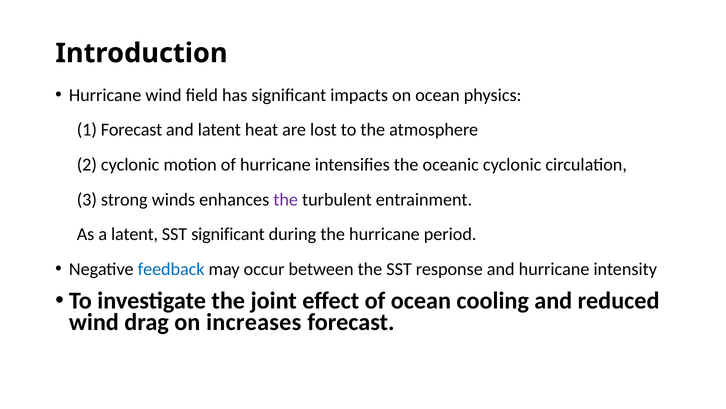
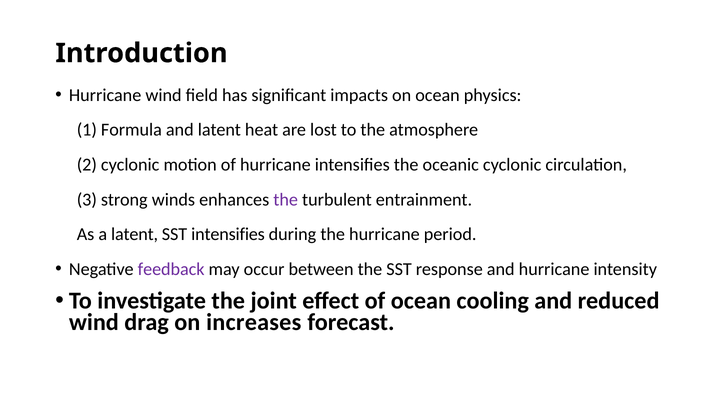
1 Forecast: Forecast -> Formula (131, 130)
SST significant: significant -> intensifies (228, 234)
feedback colour: blue -> purple (171, 269)
